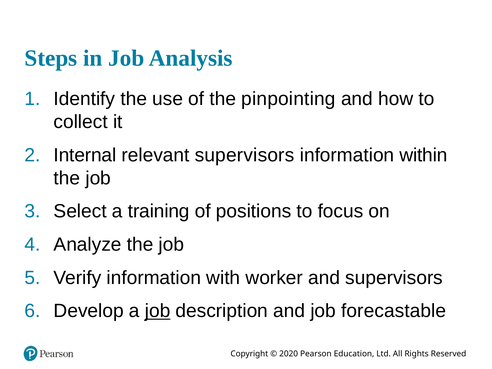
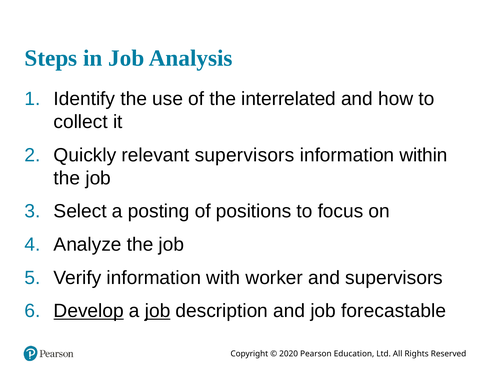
pinpointing: pinpointing -> interrelated (289, 99)
Internal: Internal -> Quickly (85, 155)
training: training -> posting (159, 211)
Develop underline: none -> present (89, 311)
